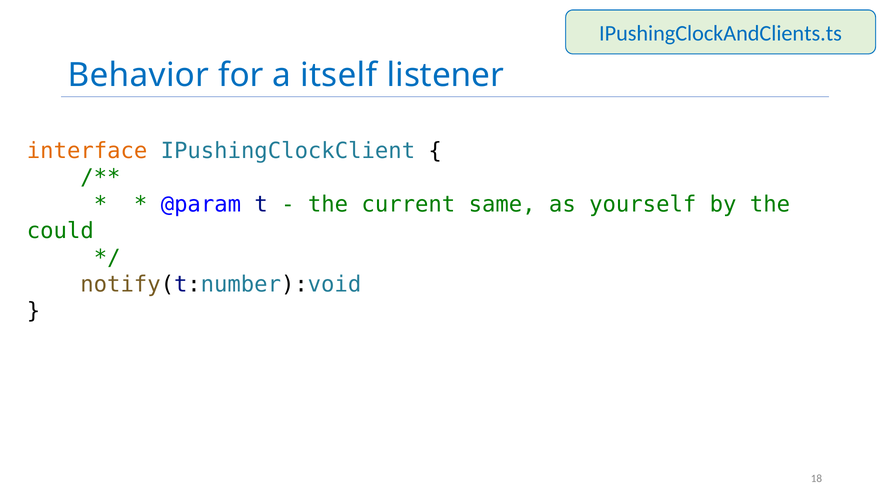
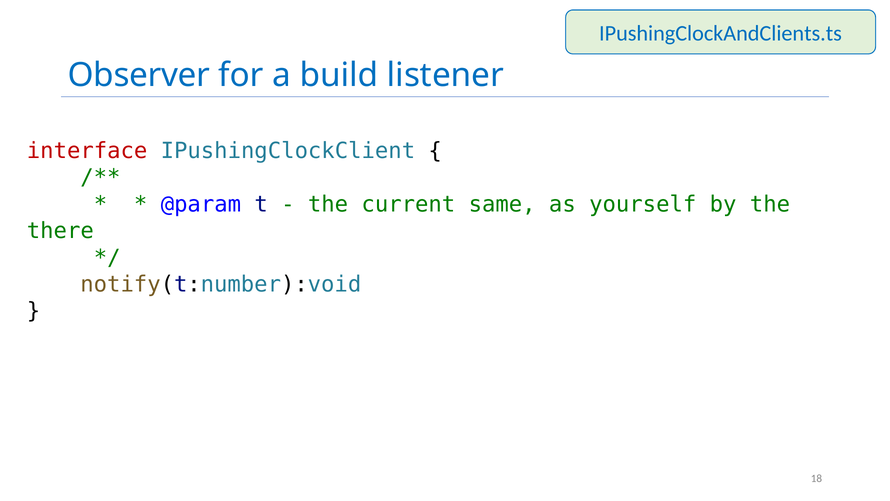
Behavior: Behavior -> Observer (139, 75)
itself: itself -> build (339, 75)
interface colour: orange -> red (87, 151)
could: could -> there (60, 231)
